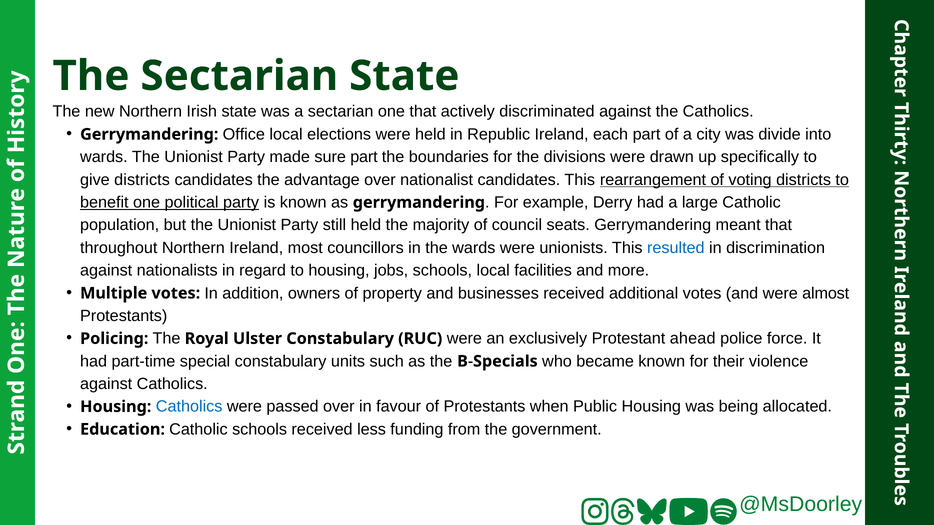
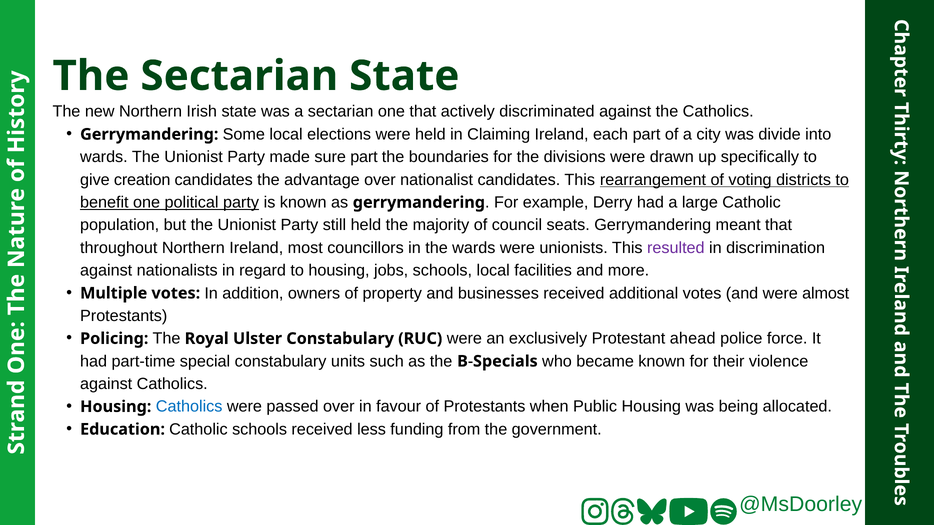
Office: Office -> Some (244, 134)
Republic: Republic -> Claiming (499, 134)
give districts: districts -> creation (142, 180)
resulted colour: blue -> purple (676, 248)
